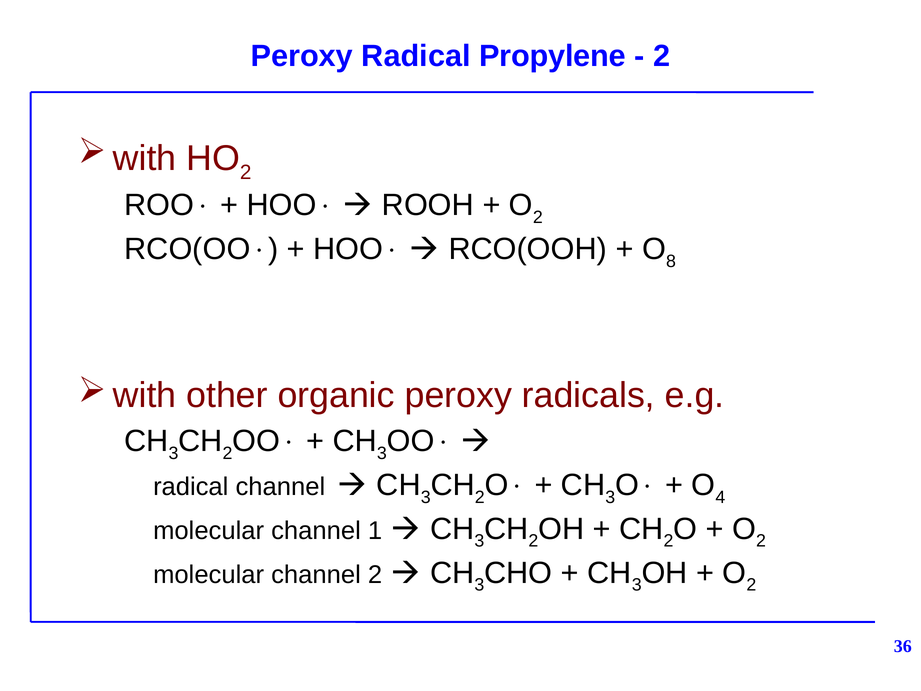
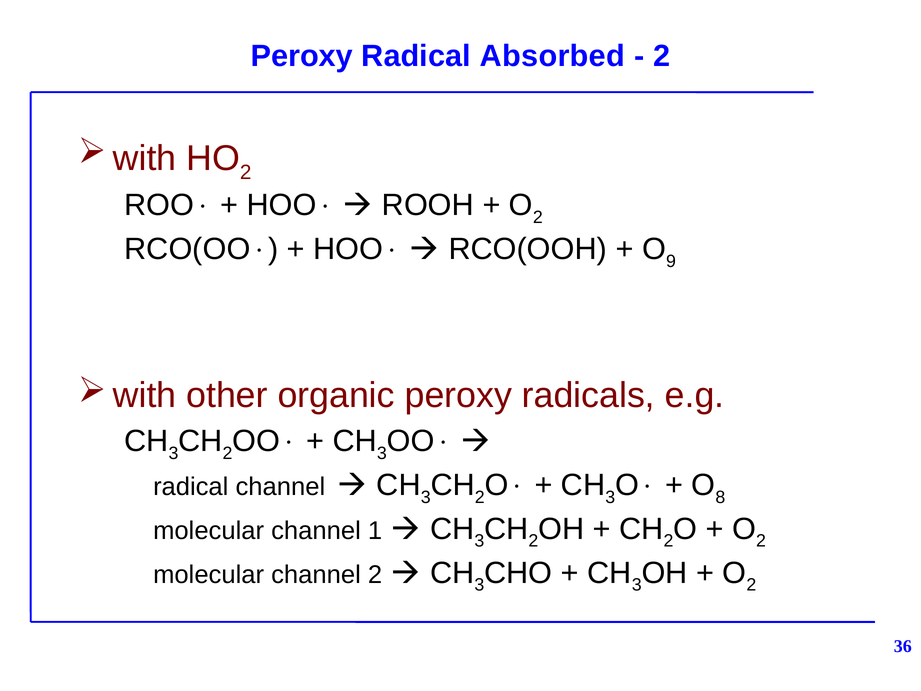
Propylene: Propylene -> Absorbed (552, 56)
8: 8 -> 9 (671, 261)
4: 4 -> 8 (720, 497)
